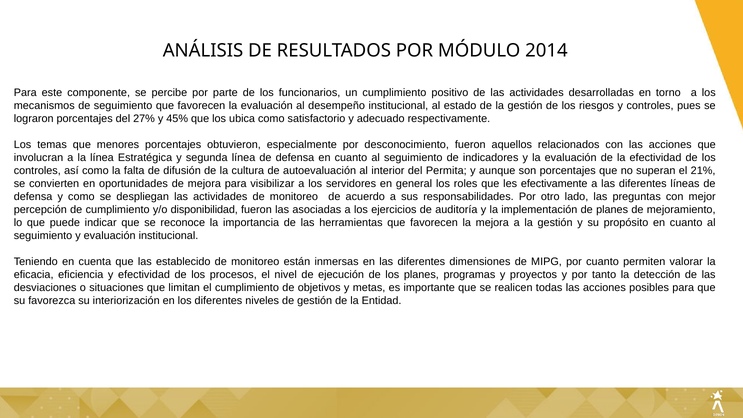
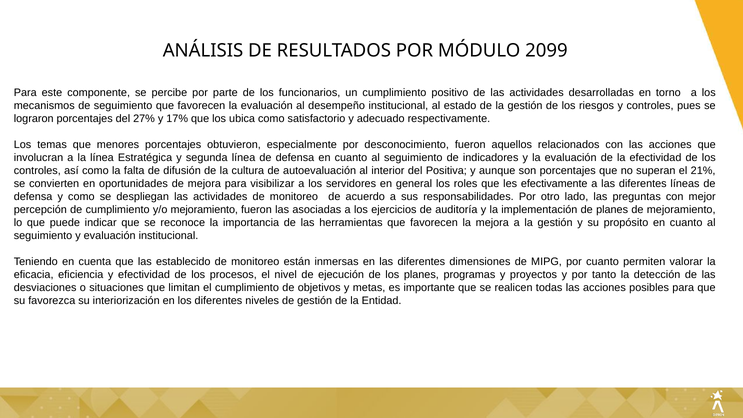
2014: 2014 -> 2099 (546, 51)
45%: 45% -> 17% (177, 119)
Permita: Permita -> Positiva (446, 171)
y/o disponibilidad: disponibilidad -> mejoramiento (204, 210)
